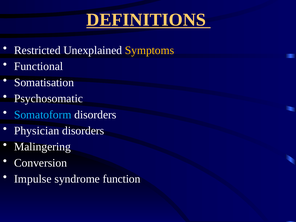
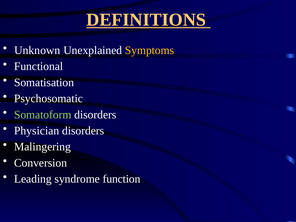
Restricted: Restricted -> Unknown (37, 50)
Somatoform colour: light blue -> light green (43, 115)
Impulse: Impulse -> Leading (33, 179)
